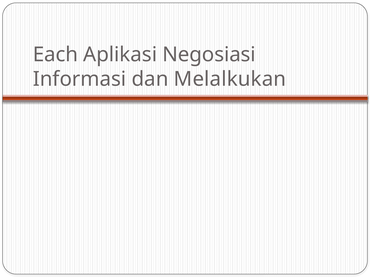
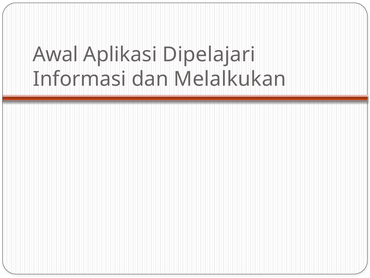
Each: Each -> Awal (55, 54)
Negosiasi: Negosiasi -> Dipelajari (209, 54)
